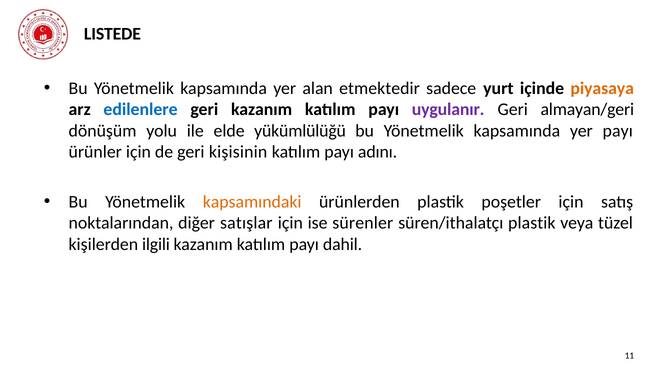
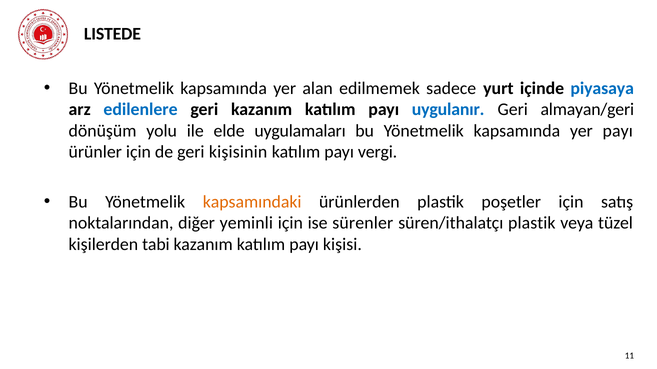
etmektedir: etmektedir -> edilmemek (380, 88)
piyasaya colour: orange -> blue (602, 88)
uygulanır colour: purple -> blue (448, 110)
yükümlülüğü: yükümlülüğü -> uygulamaları (300, 131)
adını: adını -> vergi (378, 152)
satışlar: satışlar -> yeminli (246, 223)
ilgili: ilgili -> tabi (156, 245)
dahil: dahil -> kişisi (342, 245)
